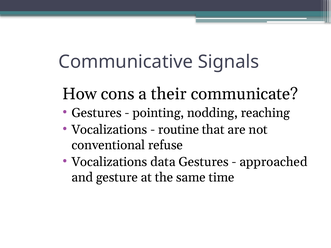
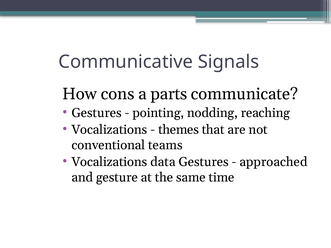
their: their -> parts (169, 94)
routine: routine -> themes (179, 130)
refuse: refuse -> teams (165, 145)
